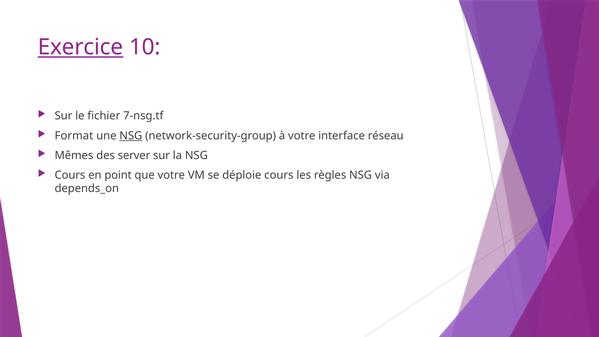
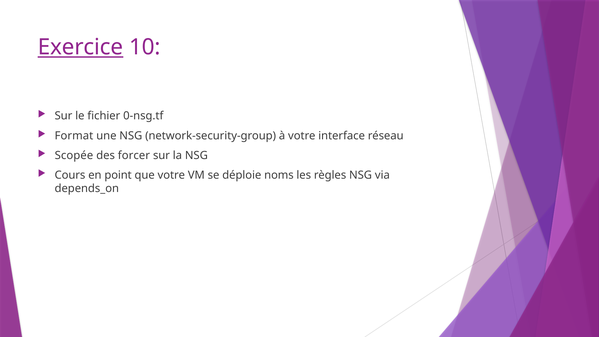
7-nsg.tf: 7-nsg.tf -> 0-nsg.tf (143, 116)
NSG underline: present -> none (131, 136)
Mêmes: Mêmes -> Scopée (74, 155)
server: server -> forcer (134, 155)
déploie cours: cours -> noms (279, 175)
